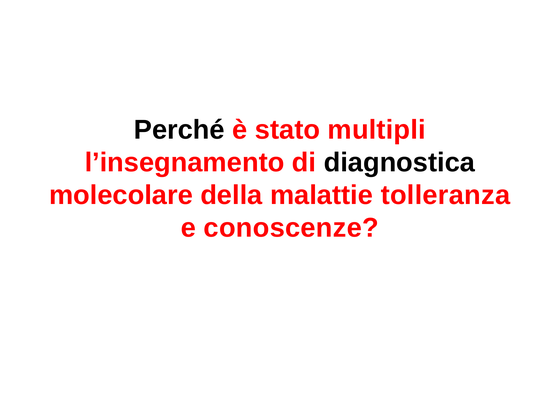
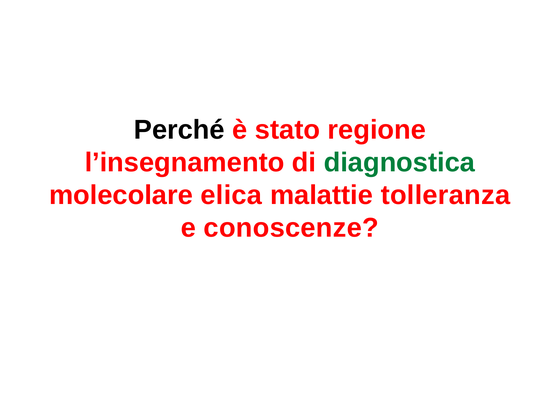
multipli: multipli -> regione (377, 130)
diagnostica colour: black -> green (399, 162)
della: della -> elica (231, 195)
